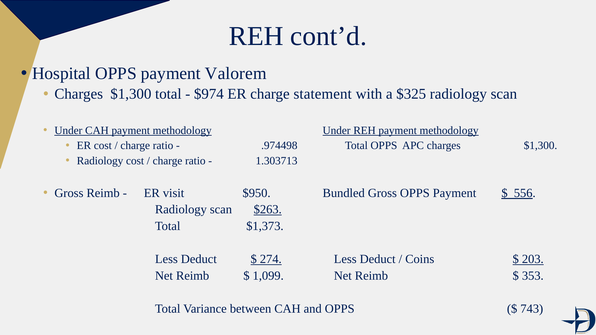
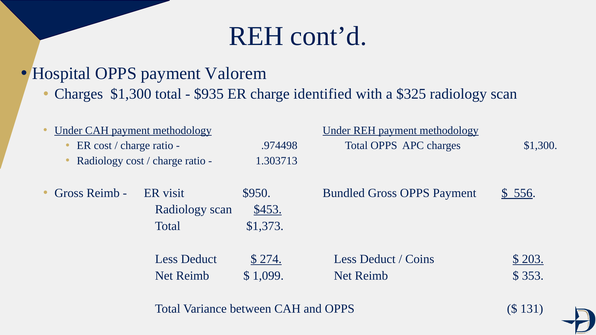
$974: $974 -> $935 (209, 94)
statement: statement -> identified (323, 94)
$263: $263 -> $453 (268, 210)
743: 743 -> 131 (532, 309)
